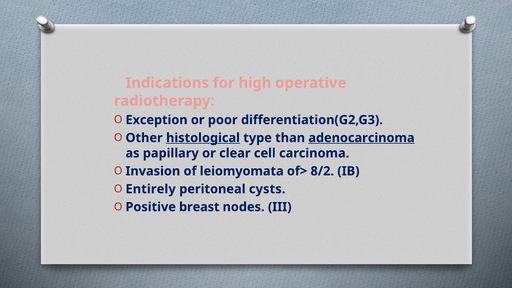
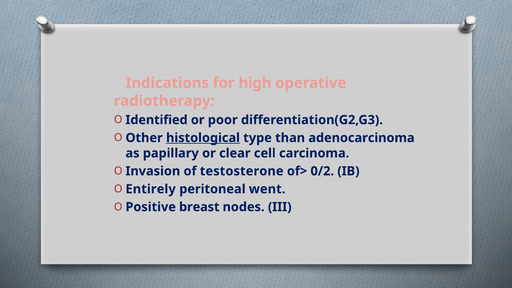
Exception: Exception -> Identified (157, 120)
adenocarcinoma underline: present -> none (361, 138)
leiomyomata: leiomyomata -> testosterone (242, 171)
8/2: 8/2 -> 0/2 (322, 171)
cysts: cysts -> went (267, 189)
